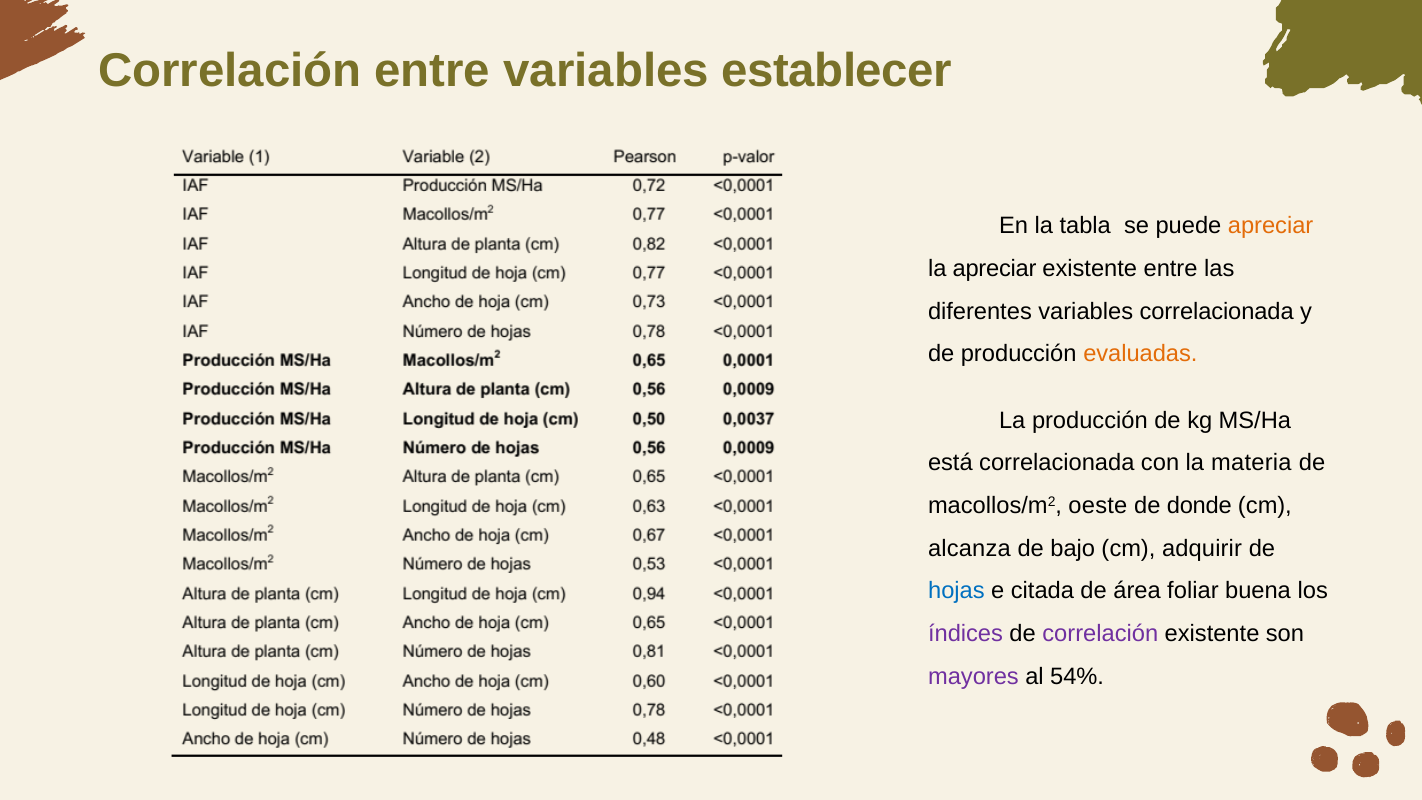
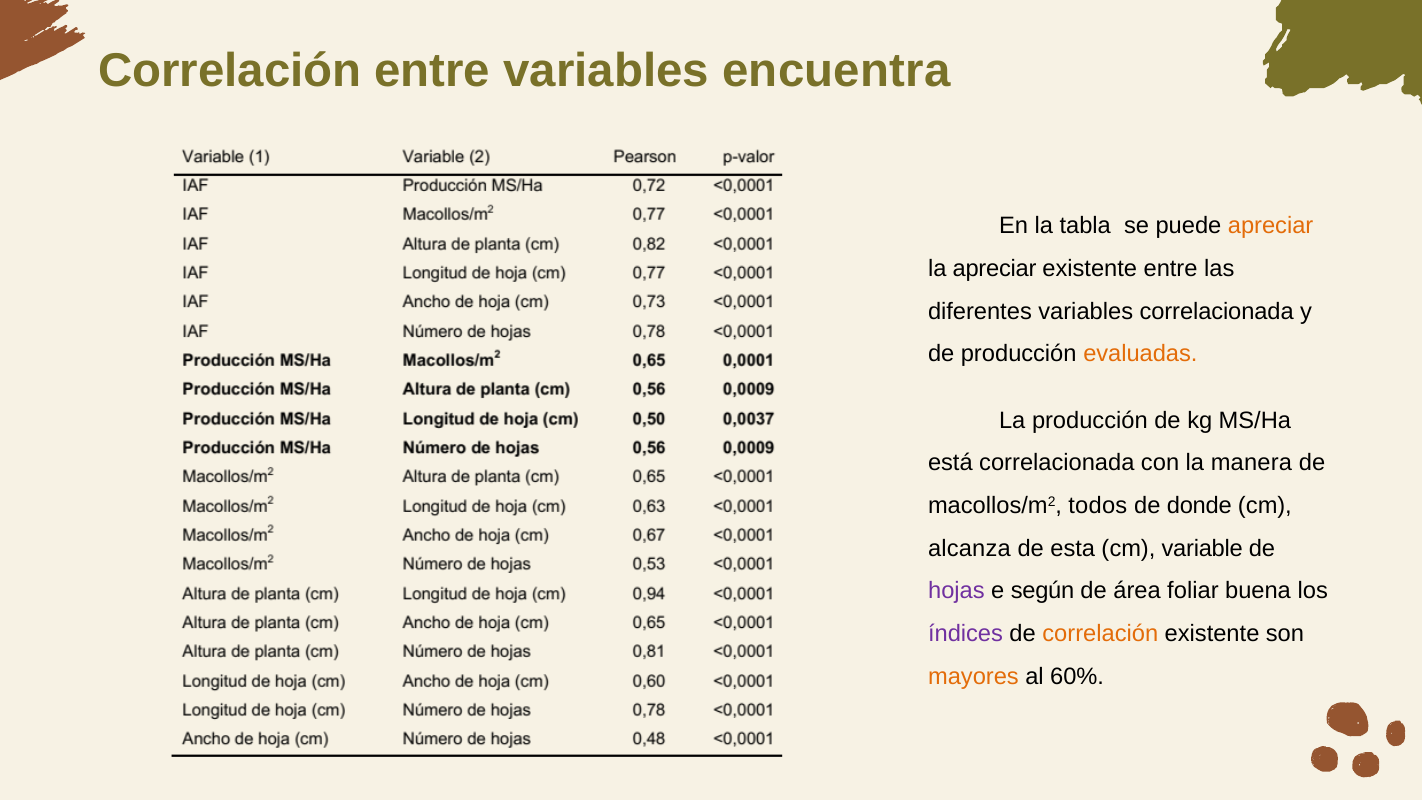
establecer: establecer -> encuentra (837, 70)
materia: materia -> manera (1251, 463)
oeste: oeste -> todos (1098, 506)
bajo: bajo -> esta (1073, 548)
adquirir: adquirir -> variable (1202, 548)
hojas colour: blue -> purple (956, 591)
citada: citada -> según (1043, 591)
correlación colour: purple -> orange (1100, 633)
mayores colour: purple -> orange (973, 676)
54%: 54% -> 60% (1077, 676)
